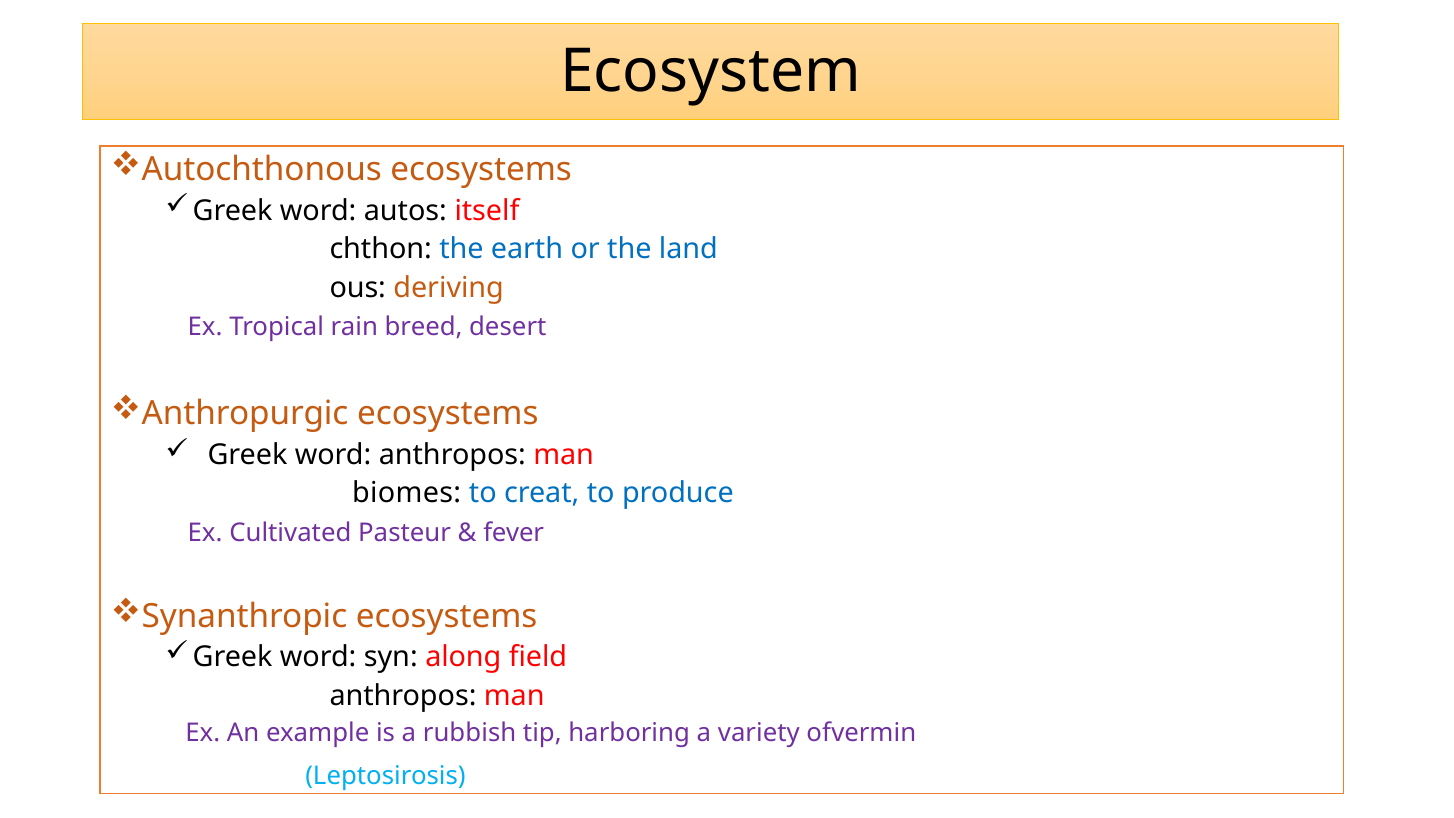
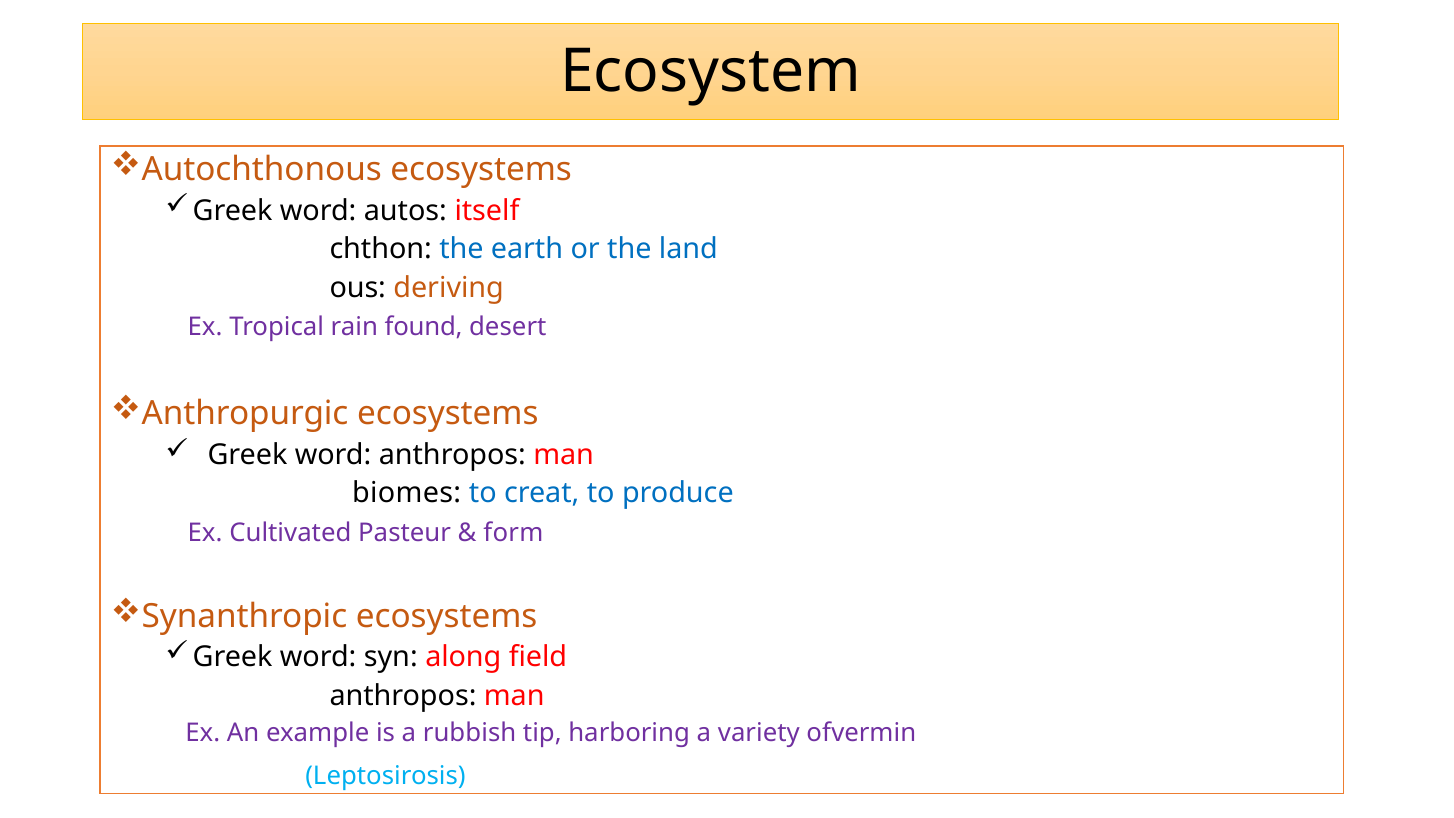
breed: breed -> found (424, 327)
fever: fever -> form (513, 533)
